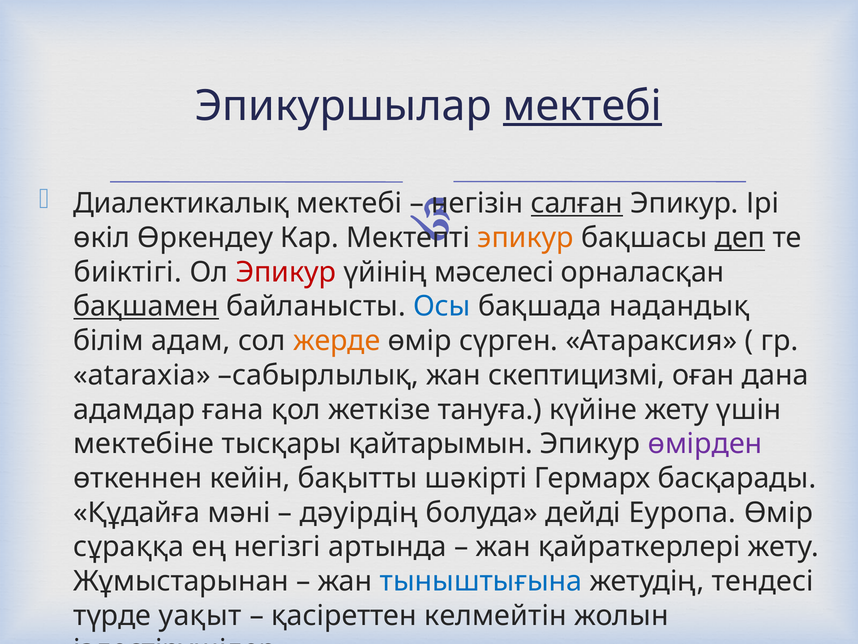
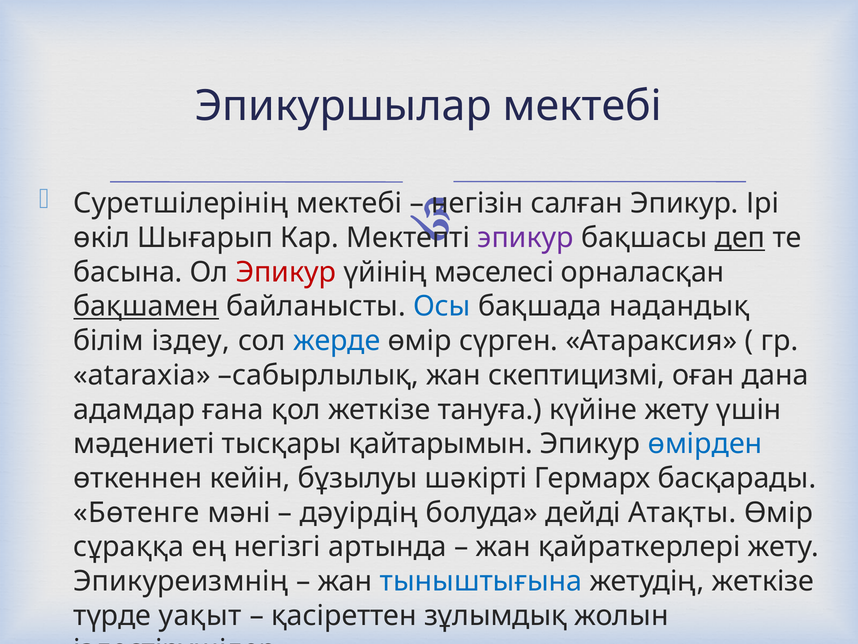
мектебі underline: present -> none (582, 106)
Диалектикалық: Диалектикалық -> Суретшілерінің (181, 203)
салған underline: present -> none (577, 203)
Өркендеу: Өркендеу -> Шығарып (205, 238)
эпикур colour: orange -> purple (526, 238)
биіктігі: биіктігі -> басына (128, 272)
адам: адам -> іздеу (191, 341)
жерде colour: orange -> blue (337, 341)
мектебіне: мектебіне -> мәдениеті (144, 444)
өмірден colour: purple -> blue (705, 444)
бақытты: бақытты -> бұзылуы (358, 478)
Құдайға: Құдайға -> Бөтенге (137, 512)
Еуропа: Еуропа -> Атақты (682, 512)
Жұмыстарынан: Жұмыстарынан -> Эпикуреизмнің (181, 581)
жетудің тендесі: тендесі -> жеткізе (763, 581)
келмейтін: келмейтін -> зұлымдық (496, 615)
